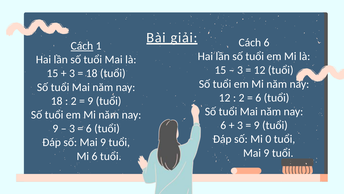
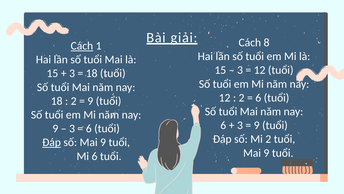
Cách 6: 6 -> 8 (267, 42)
Mi 0: 0 -> 2 (268, 139)
Đáp underline: none -> present (52, 142)
